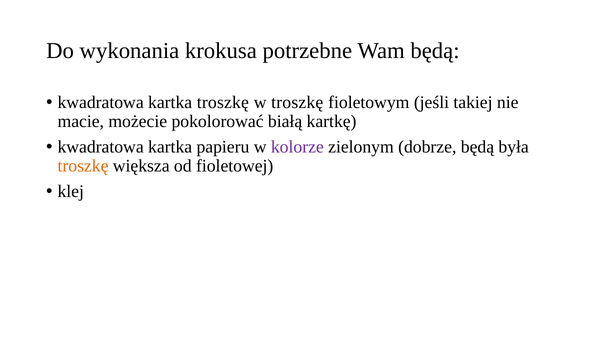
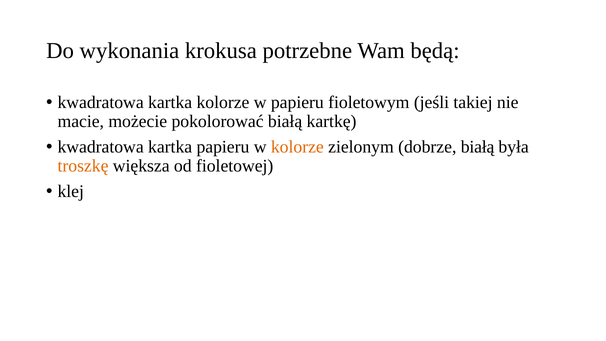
kartka troszkę: troszkę -> kolorze (223, 102)
w troszkę: troszkę -> papieru (297, 102)
kolorze colour: purple -> orange (297, 147)
dobrze będą: będą -> białą (478, 147)
